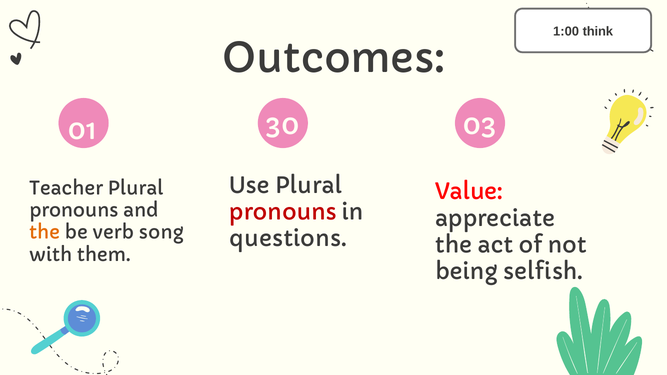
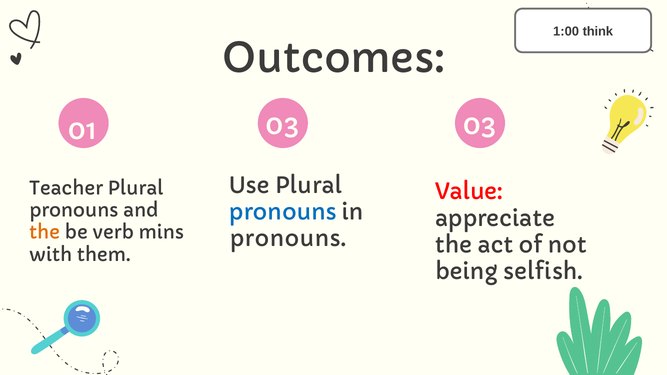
01 30: 30 -> 03 (283, 125)
pronouns colour: red -> blue (283, 212)
song: song -> mins (161, 233)
questions: questions -> pronouns (288, 239)
